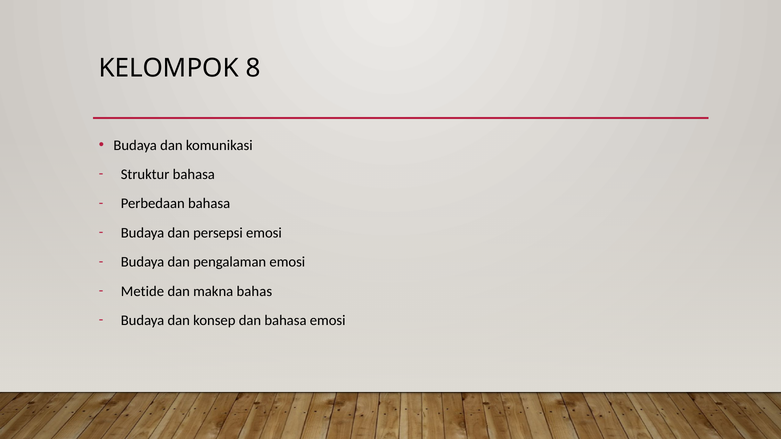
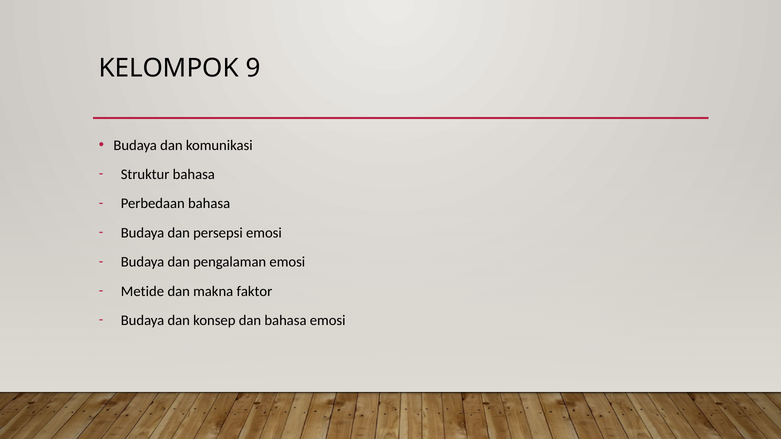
8: 8 -> 9 (253, 68)
bahas: bahas -> faktor (254, 291)
